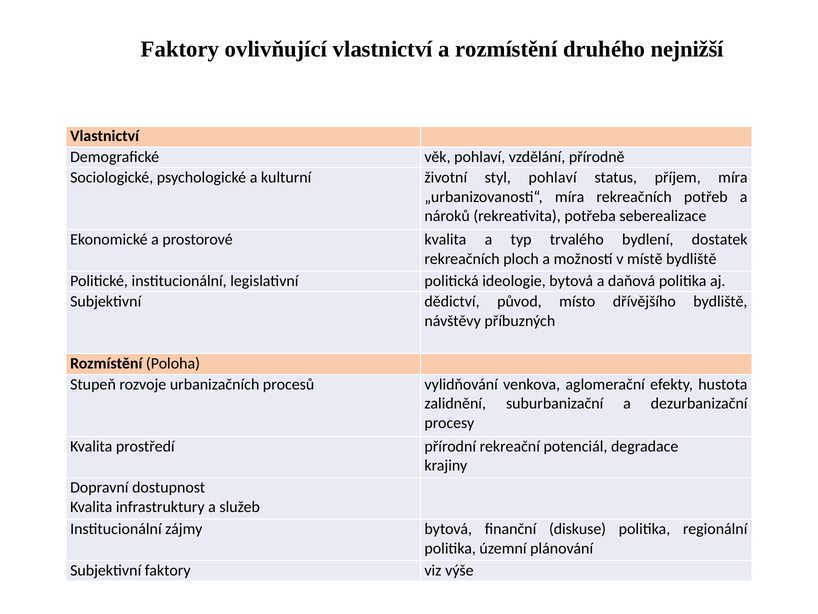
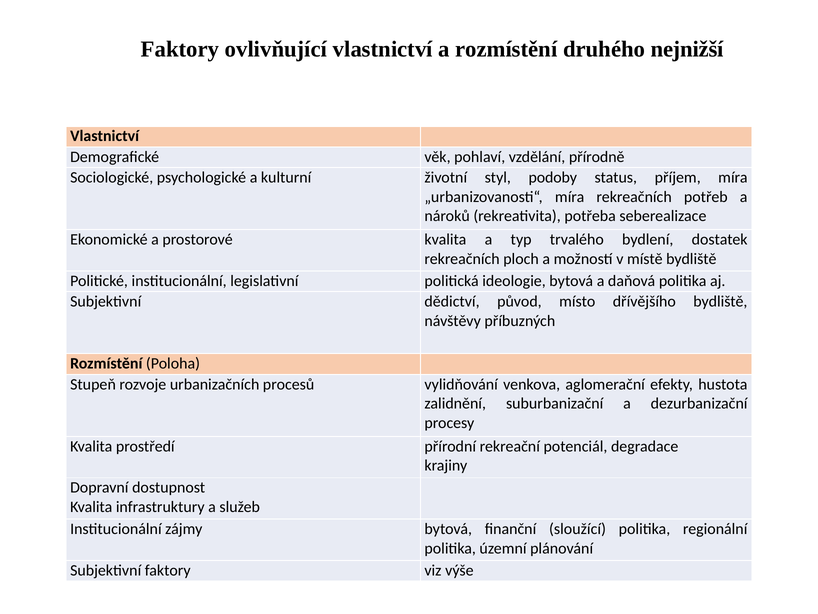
styl pohlaví: pohlaví -> podoby (553, 177)
diskuse: diskuse -> sloužící (577, 529)
